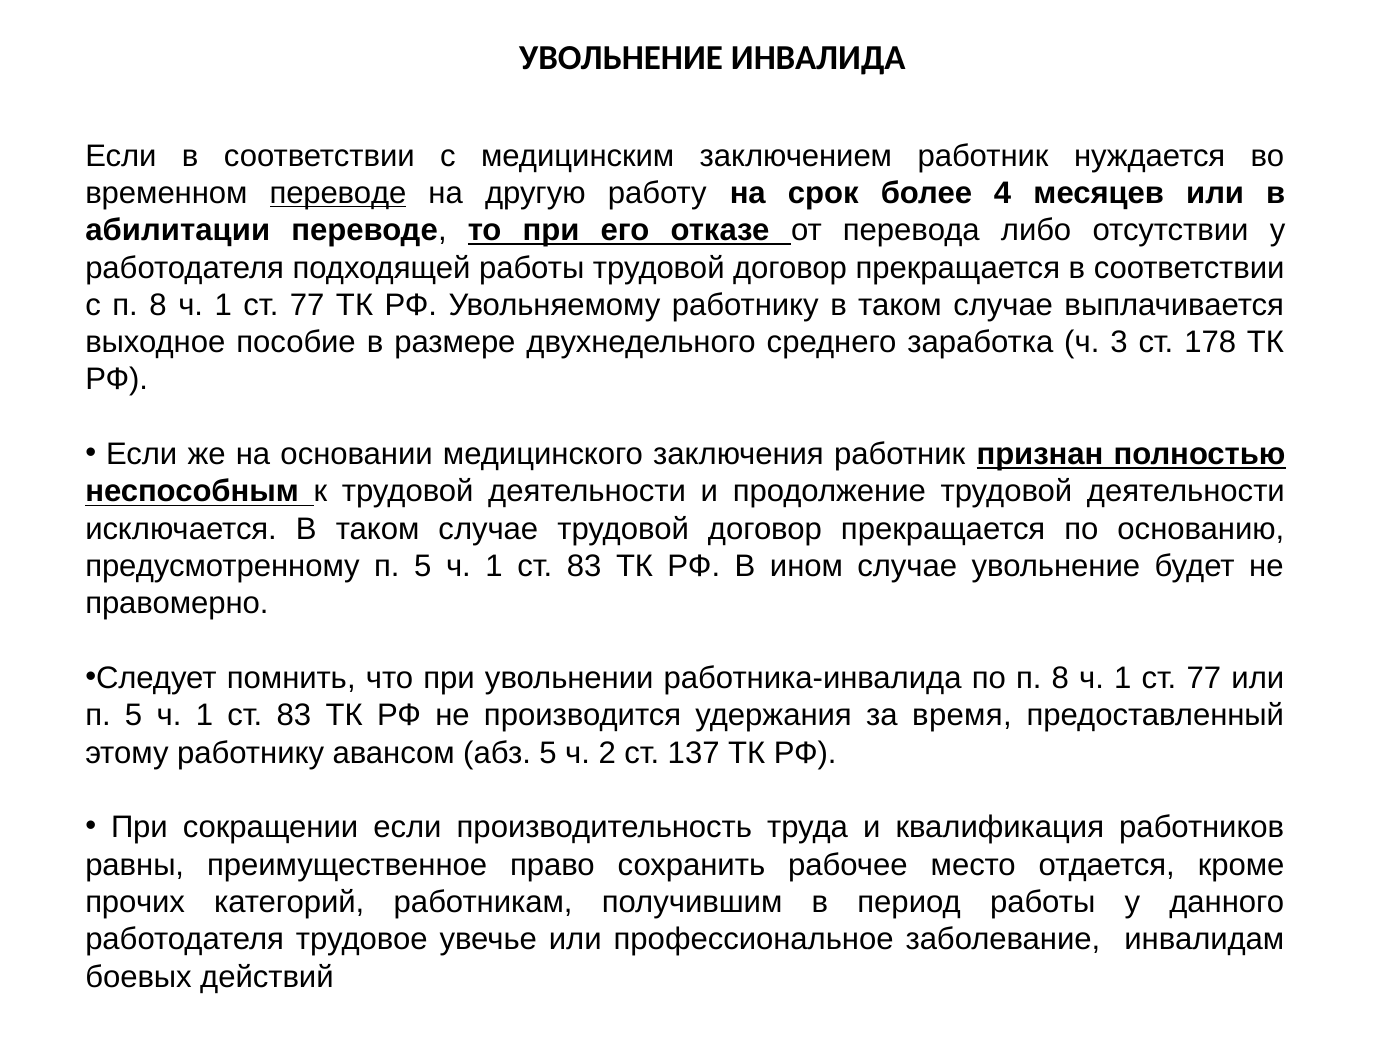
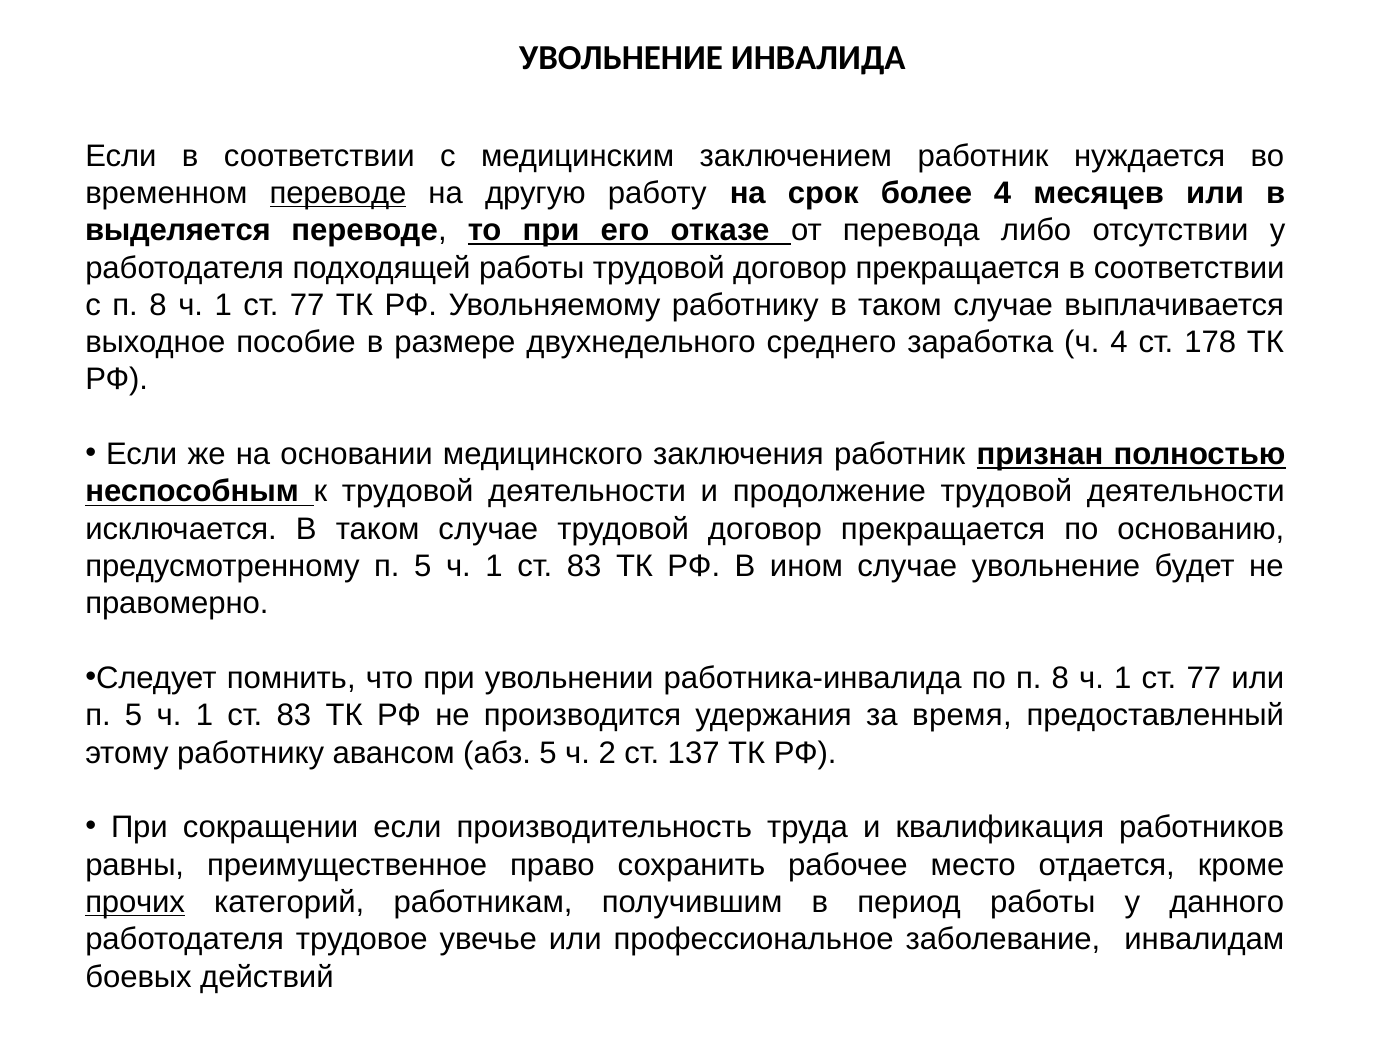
абилитации: абилитации -> выделяется (178, 230)
ч 3: 3 -> 4 (1119, 342)
прочих underline: none -> present (135, 902)
